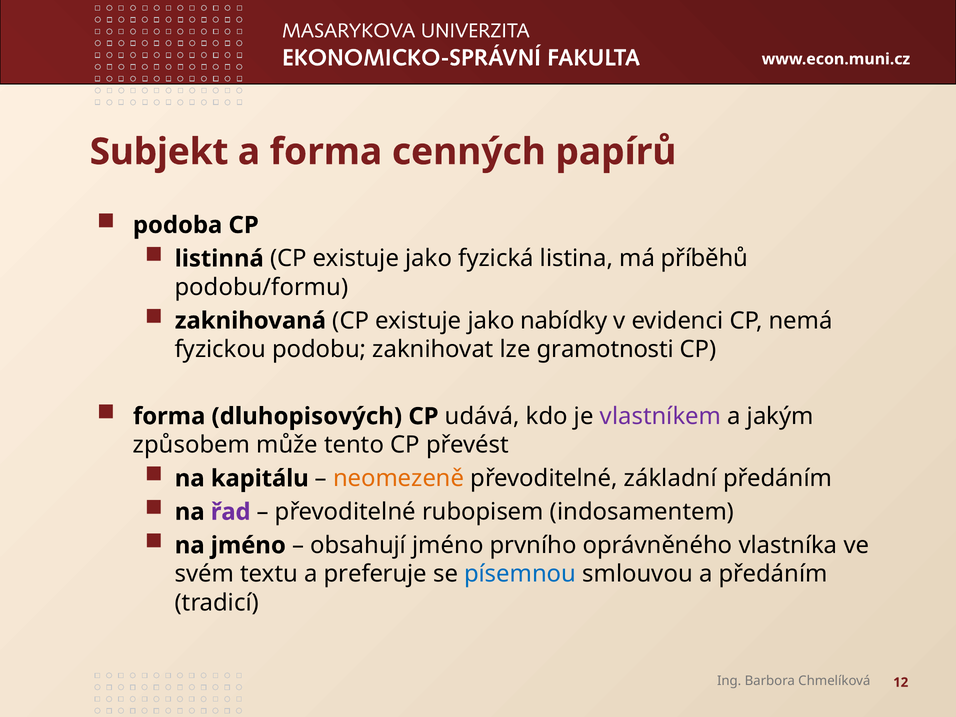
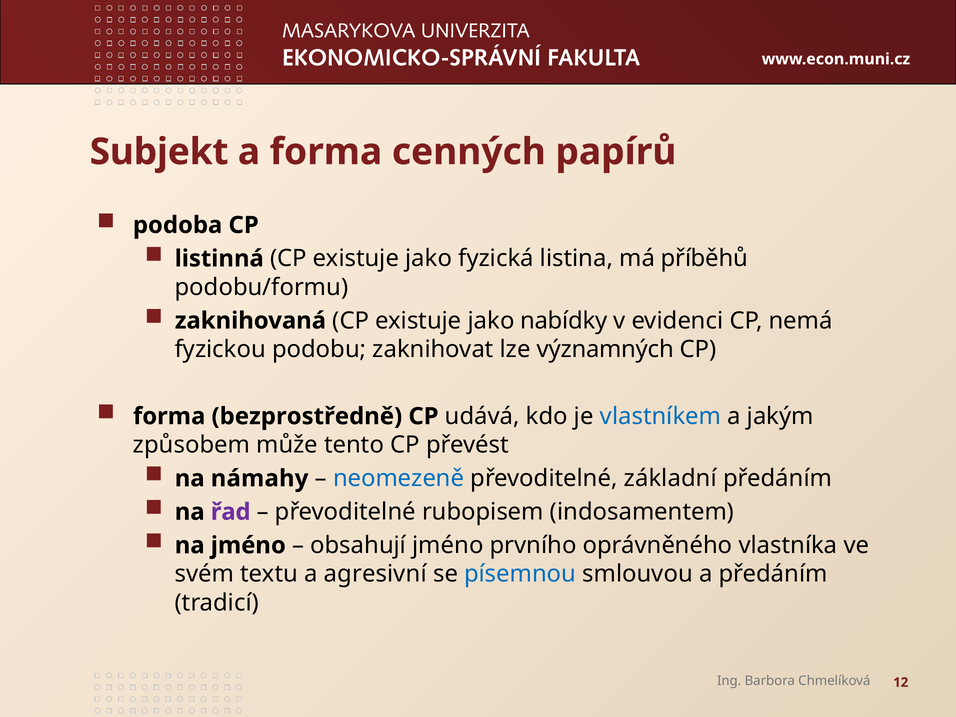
gramotnosti: gramotnosti -> významných (605, 349)
dluhopisových: dluhopisových -> bezprostředně (307, 416)
vlastníkem colour: purple -> blue (661, 416)
kapitálu: kapitálu -> námahy (260, 478)
neomezeně colour: orange -> blue (399, 478)
preferuje: preferuje -> agresivní (375, 574)
